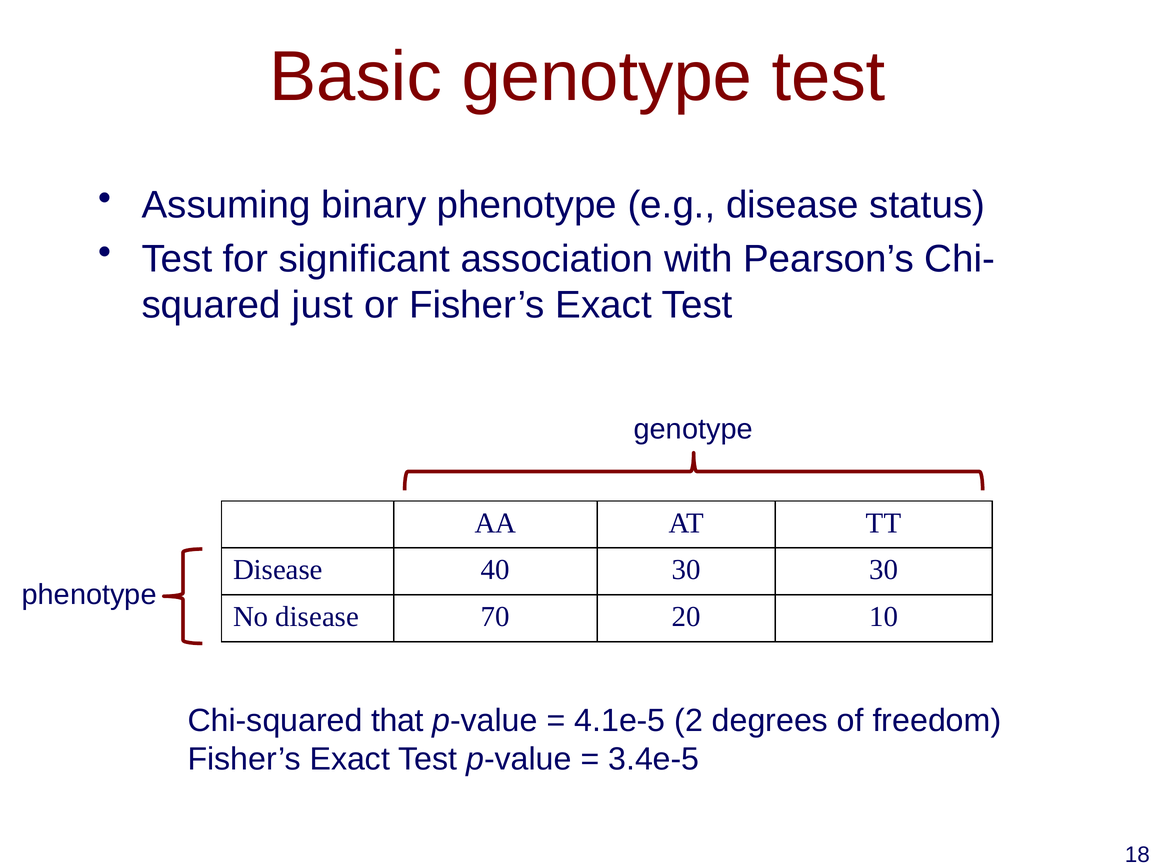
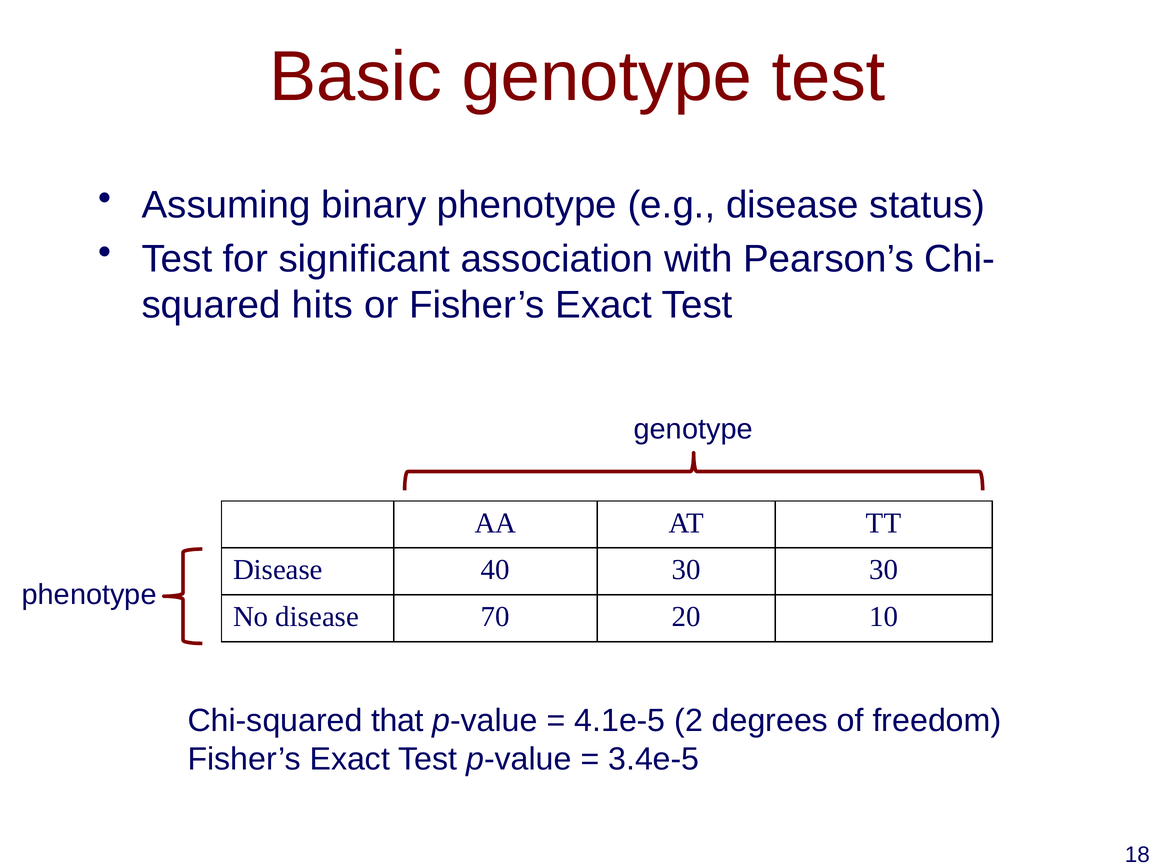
just: just -> hits (322, 305)
